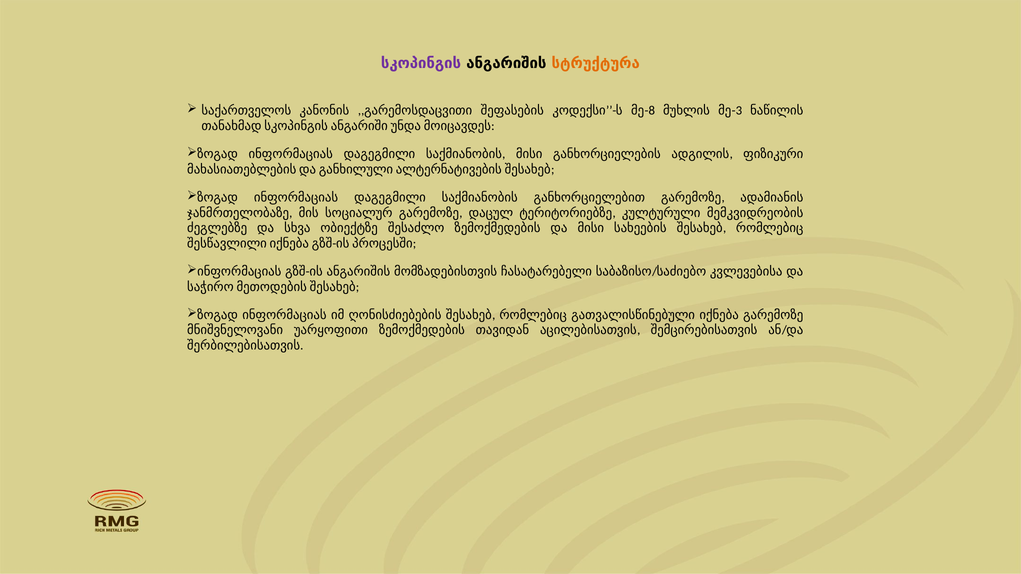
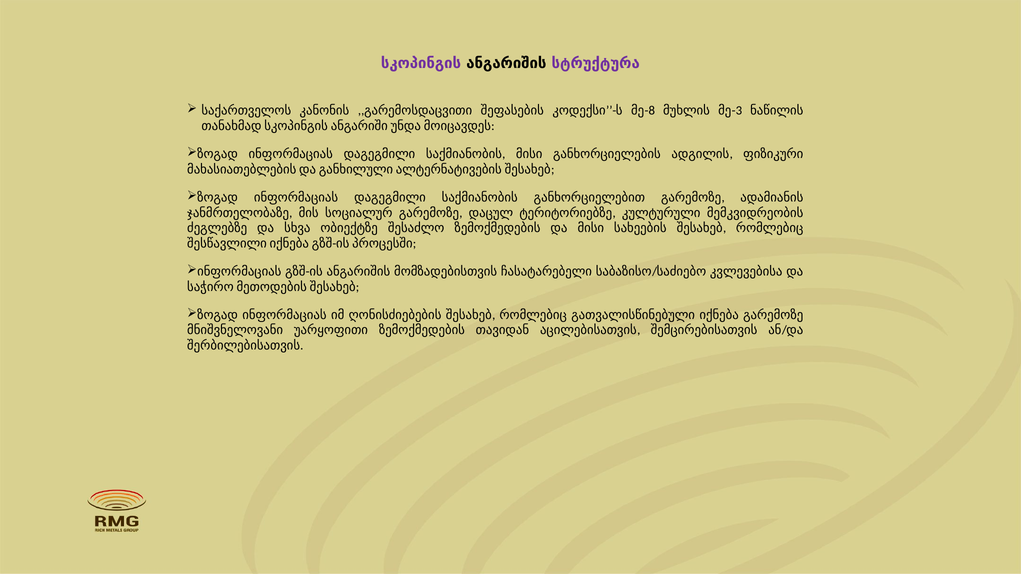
სტრუქტურა colour: orange -> purple (596, 63)
